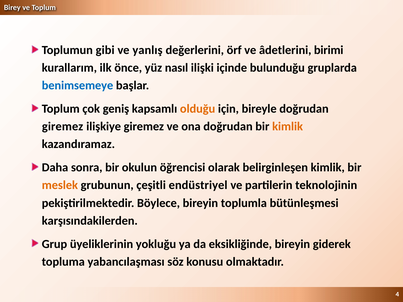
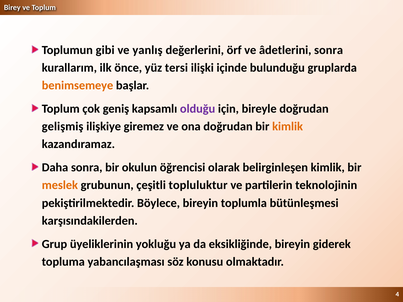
âdetlerini birimi: birimi -> sonra (329, 50)
nasıl: nasıl -> tersi (176, 68)
benimsemeye colour: blue -> orange (78, 86)
olduğu colour: orange -> purple (198, 109)
giremez: giremez -> gelişmiş (63, 127)
endüstriyel: endüstriyel -> topluluktur (198, 185)
